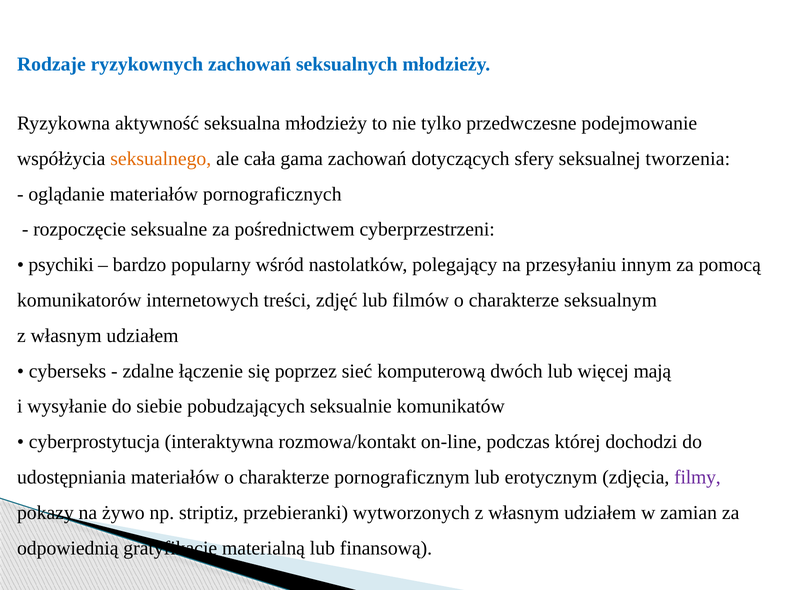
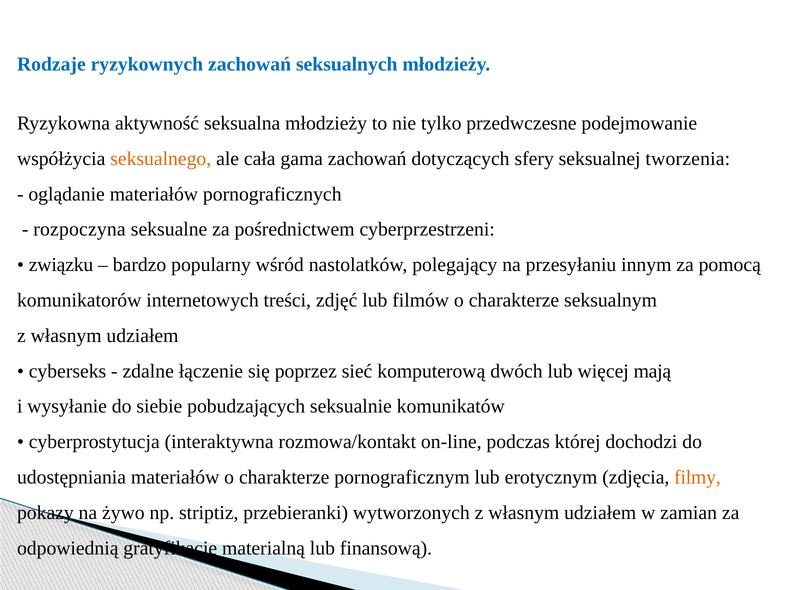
rozpoczęcie: rozpoczęcie -> rozpoczyna (80, 230)
psychiki: psychiki -> związku (61, 265)
filmy colour: purple -> orange (697, 477)
